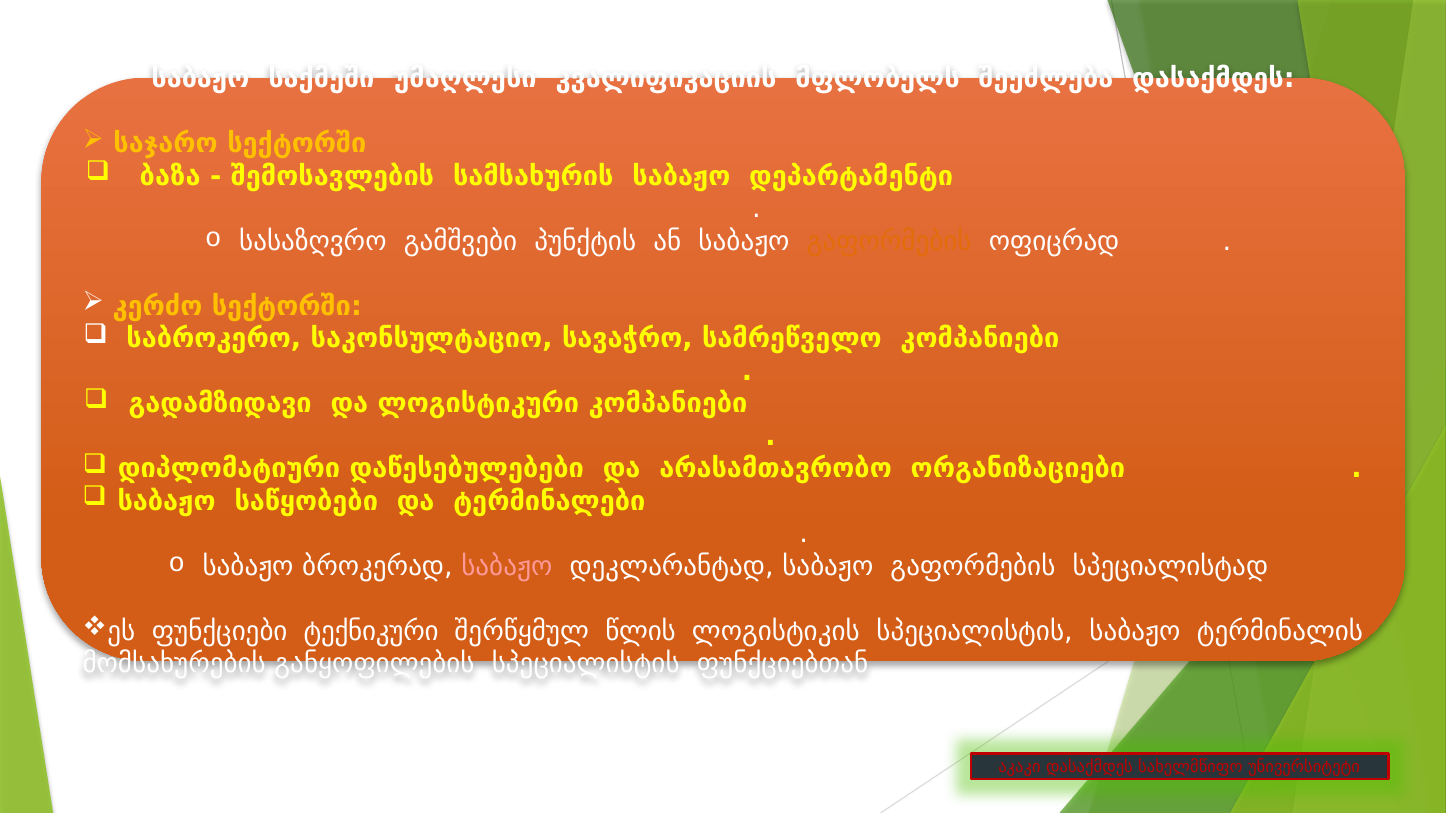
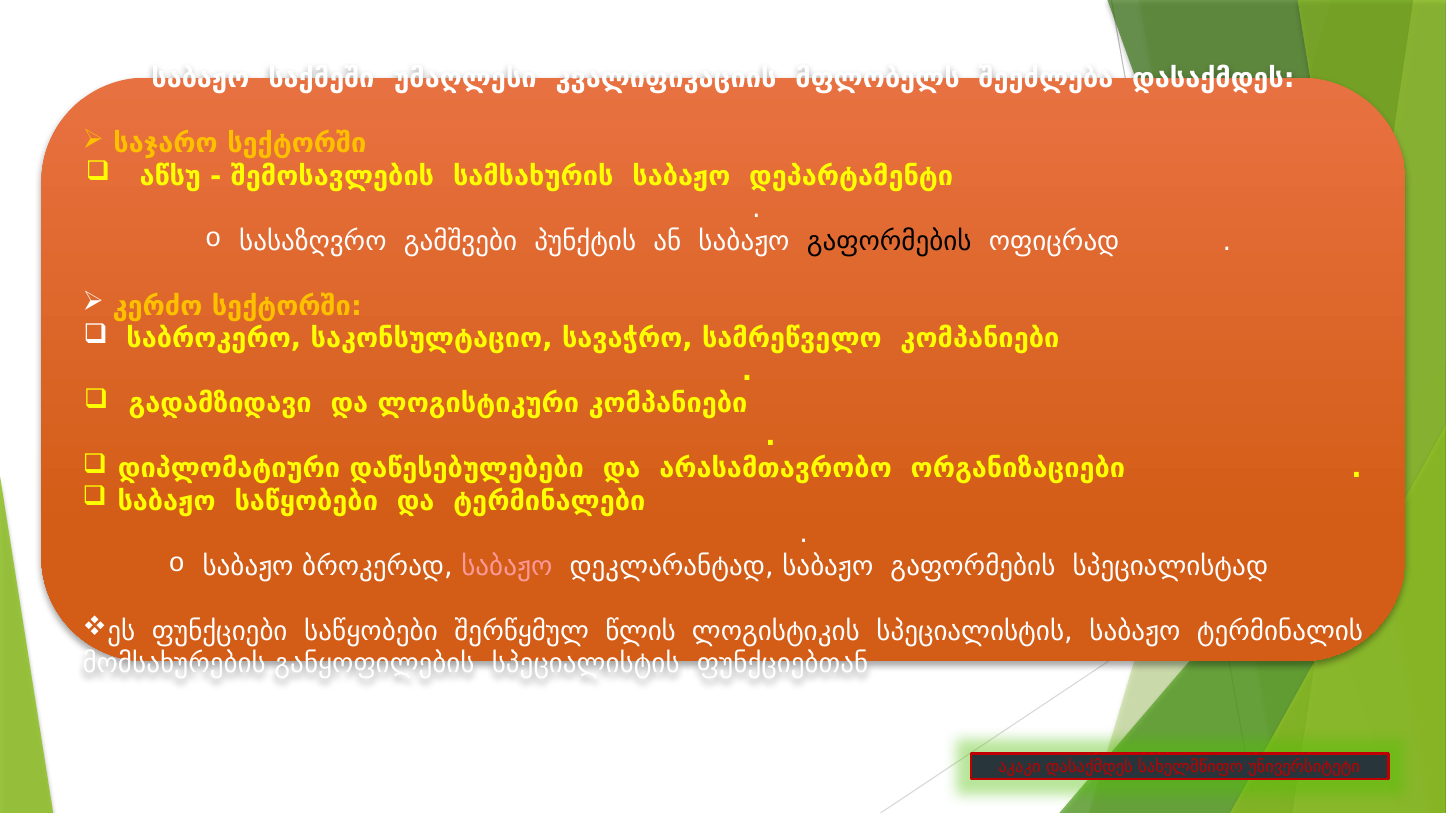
ბაზა: ბაზა -> აწსუ (170, 176)
გაფორმების colour: orange -> black (889, 241)
ფუნქციები ტექნიკური: ტექნიკური -> საწყობები (371, 632)
